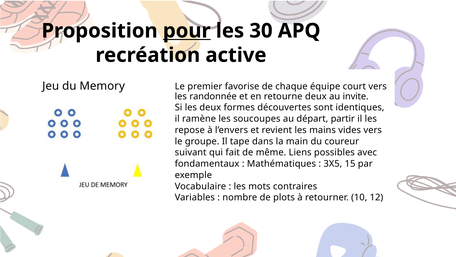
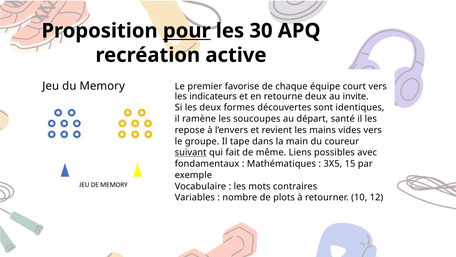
randonnée: randonnée -> indicateurs (213, 96)
partir: partir -> santé (343, 119)
suivant underline: none -> present (191, 152)
